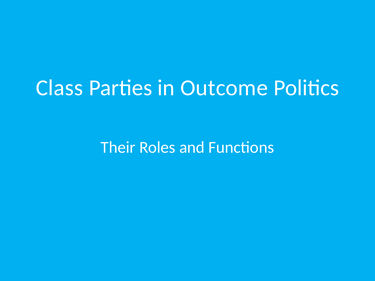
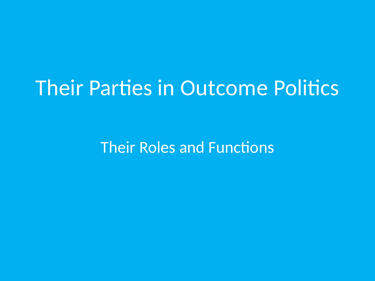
Class: Class -> Their (59, 88)
